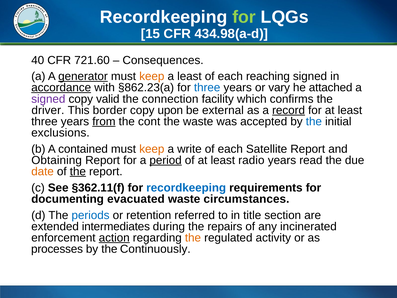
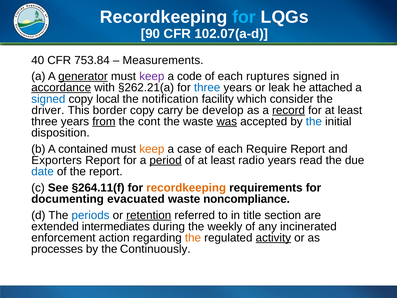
for colour: light green -> light blue (244, 17)
15: 15 -> 90 (150, 34)
434.98(a-d: 434.98(a-d -> 102.07(a-d (231, 34)
721.60: 721.60 -> 753.84 (92, 60)
Consequences: Consequences -> Measurements (163, 60)
keep colour: orange -> purple (152, 76)
a least: least -> code (189, 76)
reaching: reaching -> ruptures (268, 76)
§862.23(a: §862.23(a -> §262.21(a (146, 88)
vary: vary -> leak (279, 88)
signed colour: purple -> blue (48, 99)
valid: valid -> local (108, 99)
connection: connection -> notification (170, 99)
confirms: confirms -> consider (292, 99)
upon: upon -> carry (170, 110)
external: external -> develop (223, 110)
was underline: none -> present (227, 121)
exclusions: exclusions -> disposition (60, 133)
write: write -> case (189, 149)
Satellite: Satellite -> Require (267, 149)
Obtaining: Obtaining -> Exporters (57, 160)
date colour: orange -> blue (43, 171)
the underline: present -> none (78, 171)
§362.11(f: §362.11(f -> §264.11(f (98, 188)
recordkeeping colour: blue -> orange (186, 188)
circumstances: circumstances -> noncompliance (247, 199)
retention underline: none -> present (149, 215)
repairs: repairs -> weekly (225, 226)
action underline: present -> none (114, 238)
activity underline: none -> present (273, 238)
